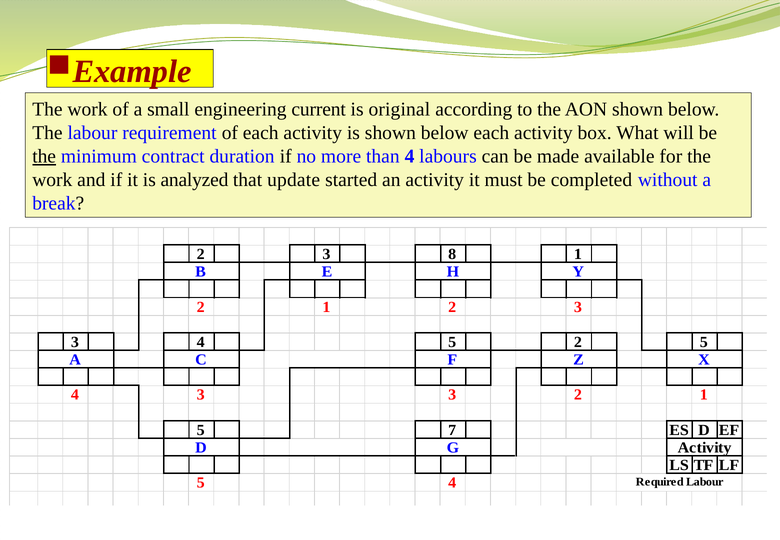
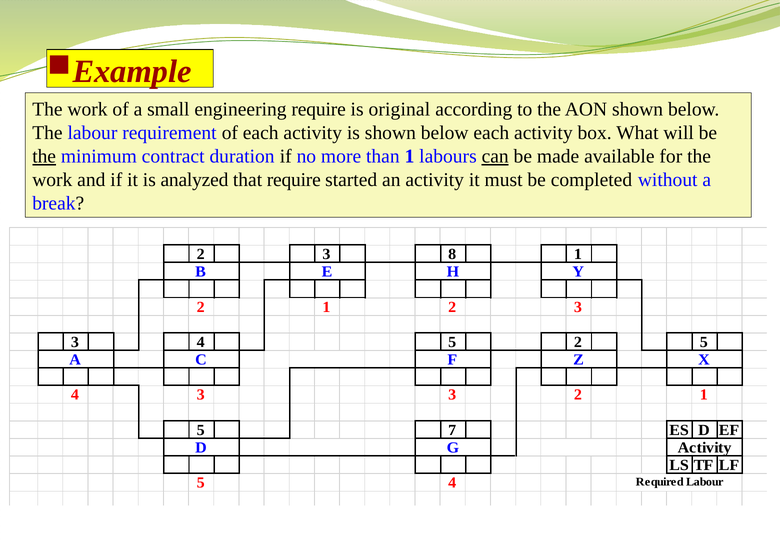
engineering current: current -> require (319, 110)
than 4: 4 -> 1 (410, 156)
can underline: none -> present (495, 156)
that update: update -> require (294, 180)
